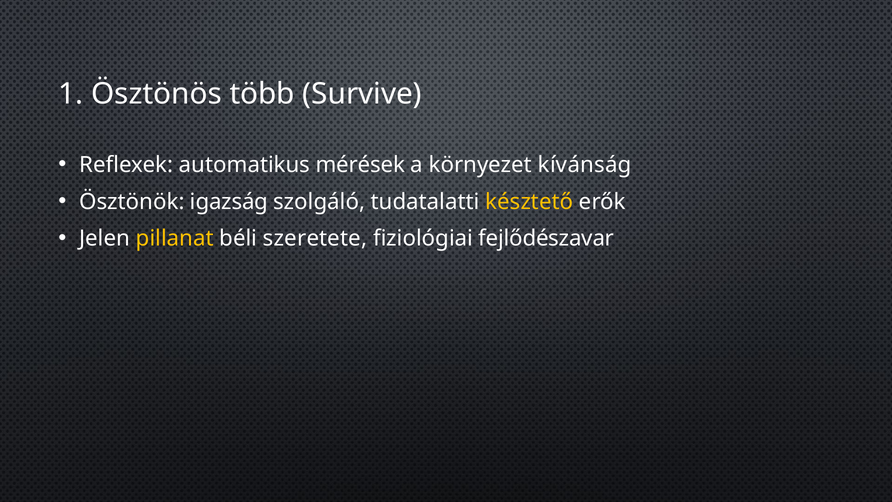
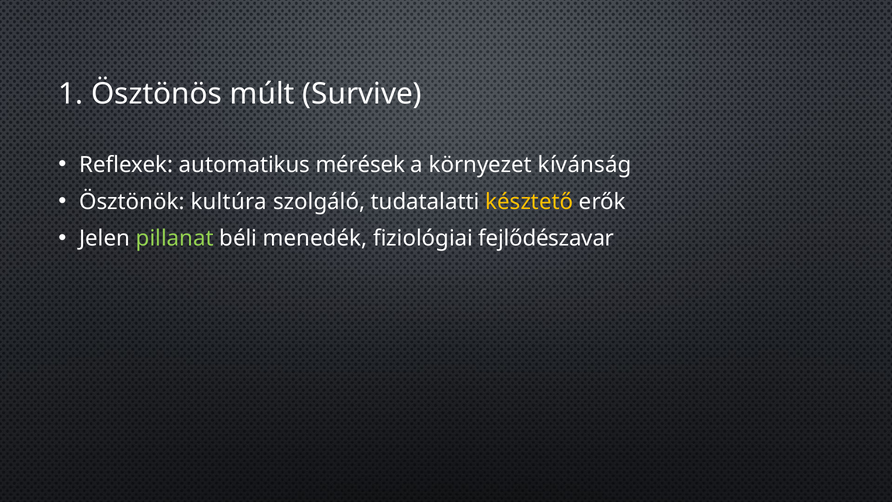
több: több -> múlt (262, 94)
igazság: igazság -> kultúra (229, 202)
pillanat colour: yellow -> light green (175, 238)
szeretete: szeretete -> menedék (315, 238)
